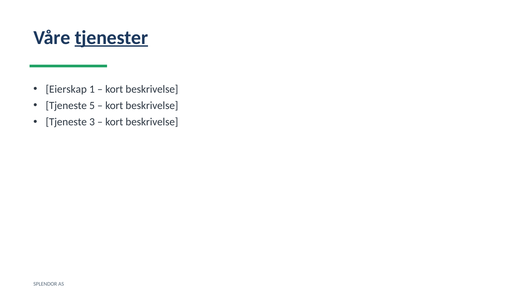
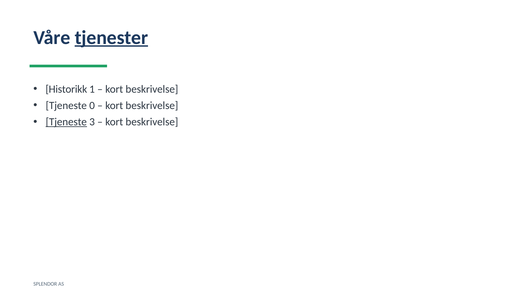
Eierskap: Eierskap -> Historikk (66, 89)
5: 5 -> 0 (92, 105)
Tjeneste underline: none -> present (66, 122)
